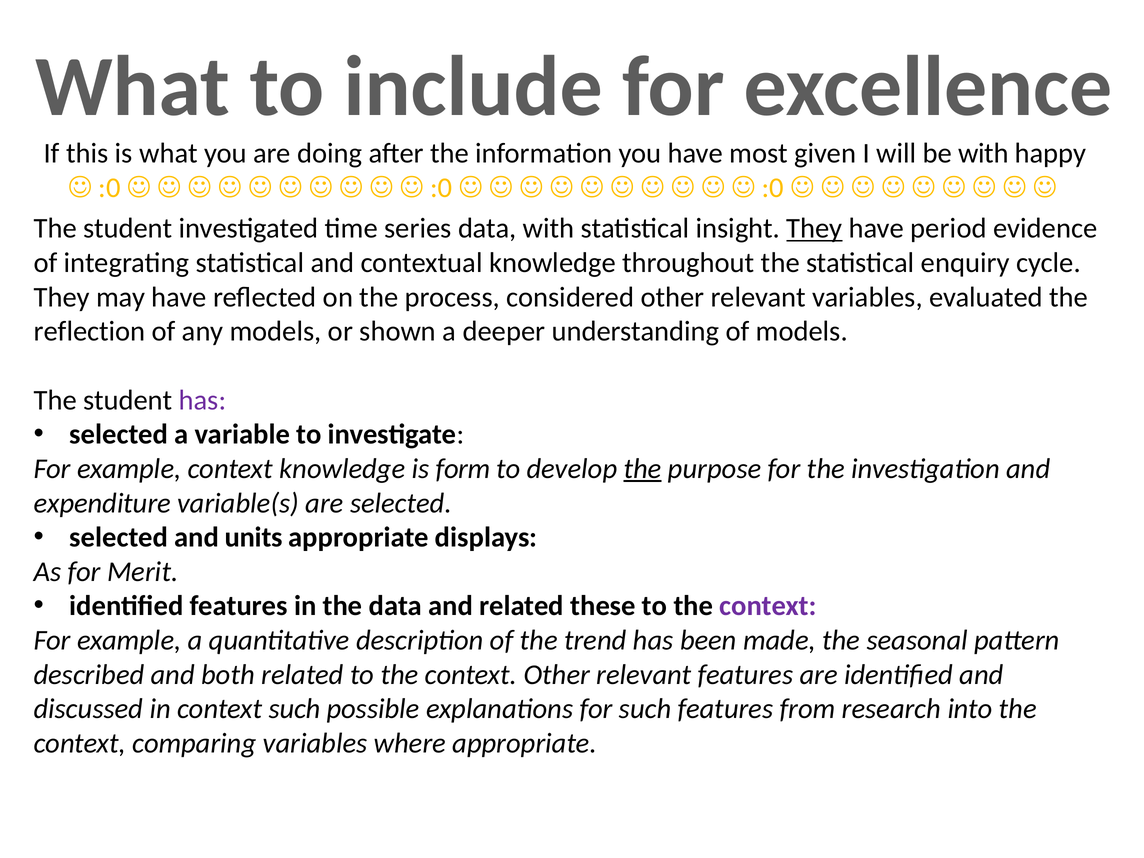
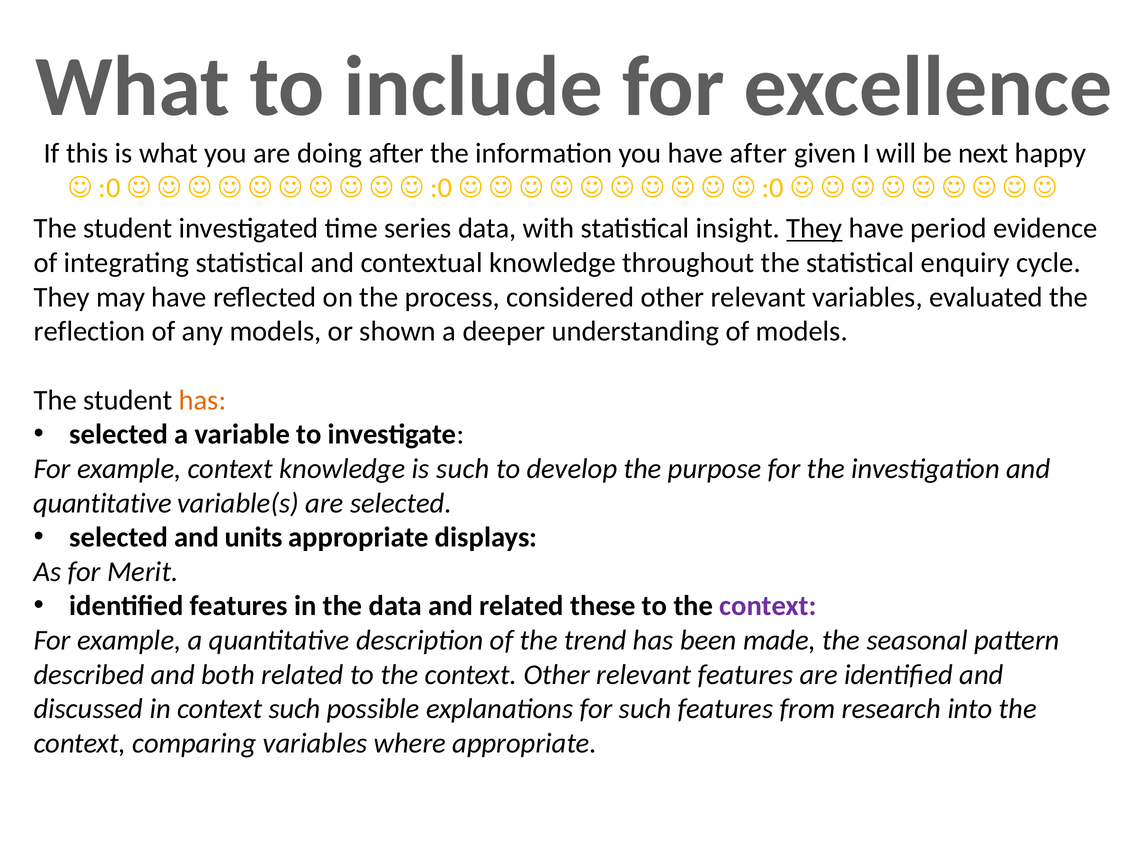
have most: most -> after (758, 153)
be with: with -> next (983, 153)
has colour: purple -> orange (203, 400)
is form: form -> such (463, 469)
the underline: present -> none (643, 469)
expenditure: expenditure -> quantitative (102, 503)
